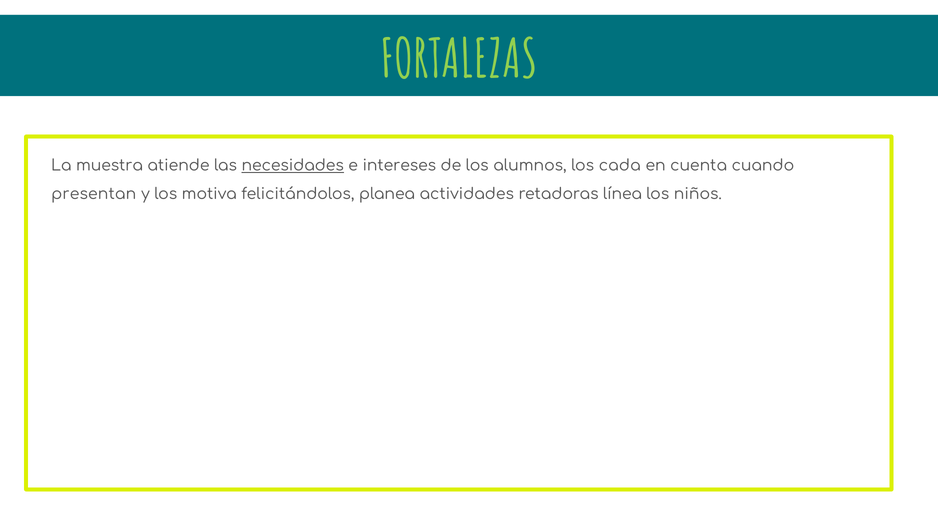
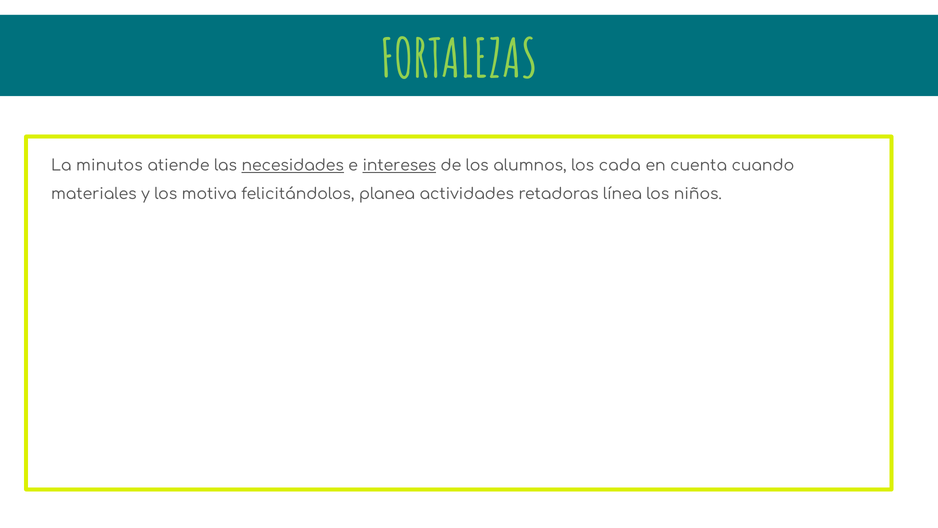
muestra: muestra -> minutos (109, 166)
intereses underline: none -> present (399, 166)
presentan: presentan -> materiales (94, 194)
